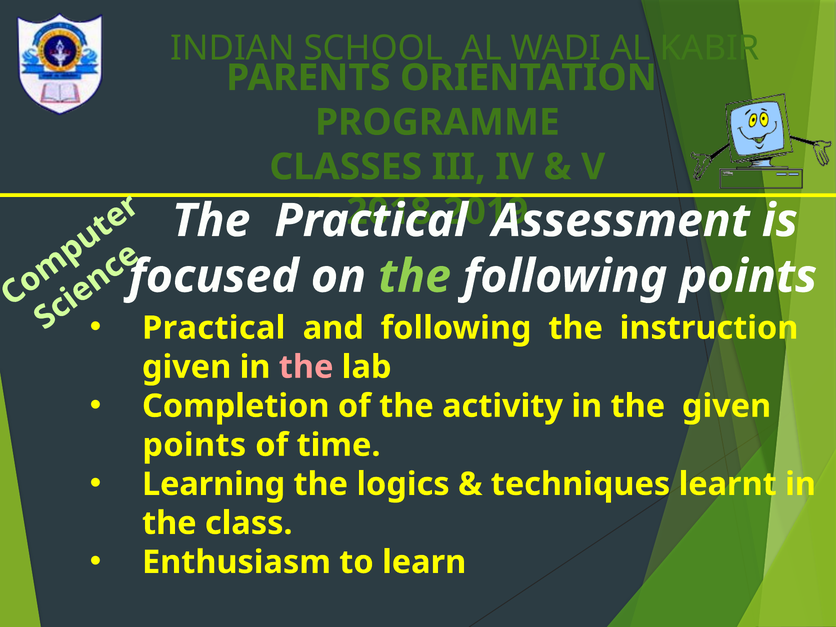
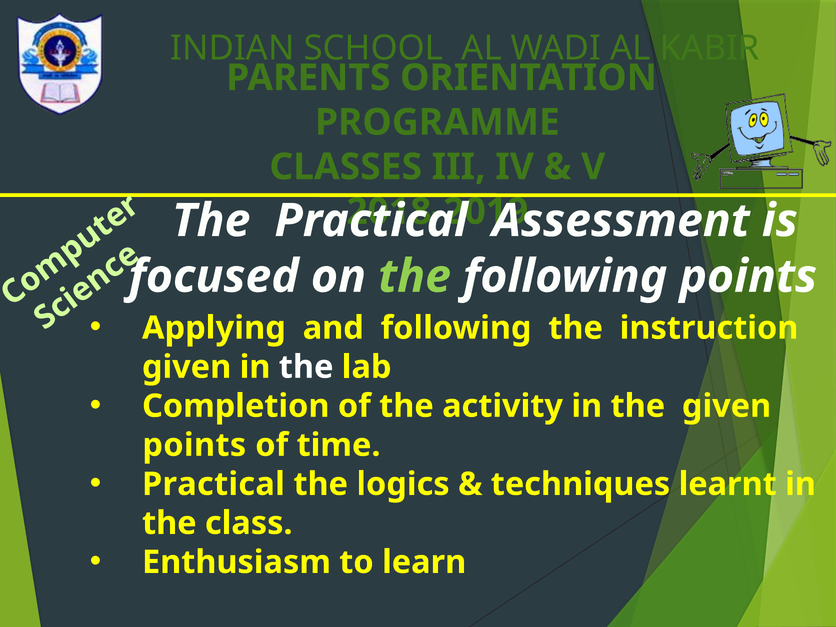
Practical: Practical -> Applying (214, 328)
the colour: pink -> white (306, 367)
Learning: Learning -> Practical (213, 484)
